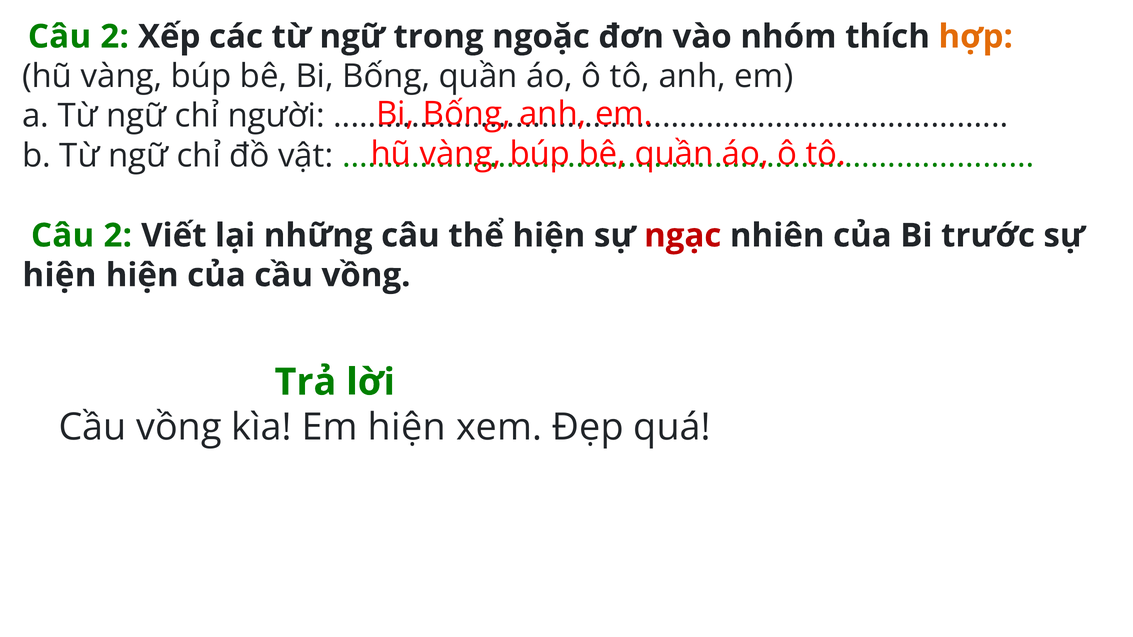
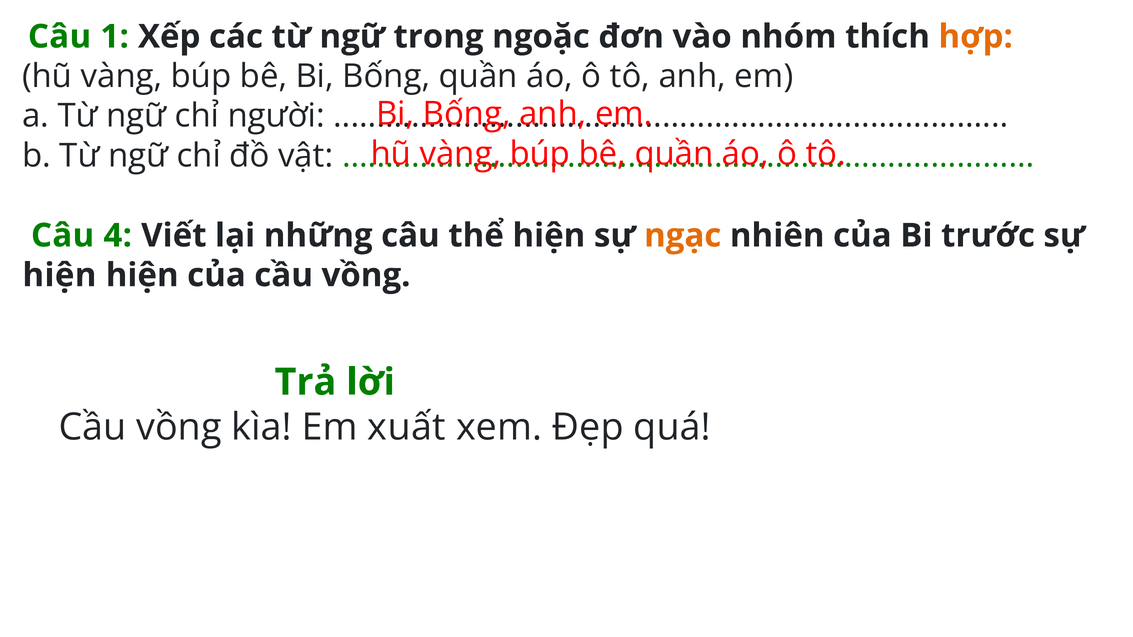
2: 2 -> 1 (115, 37)
2: 2 -> 4 (118, 236)
ngạc colour: red -> orange (683, 236)
Em hiện: hiện -> xuất (407, 428)
